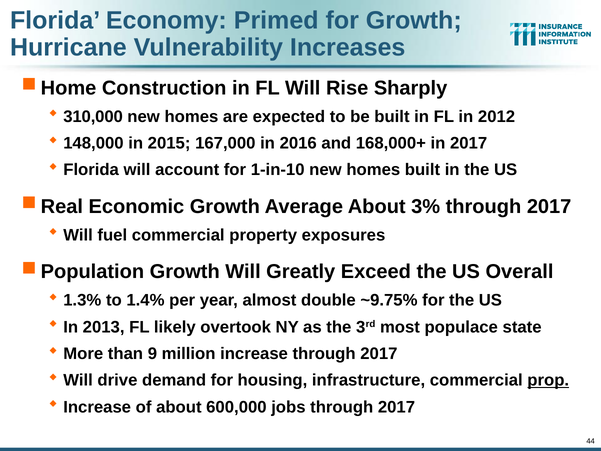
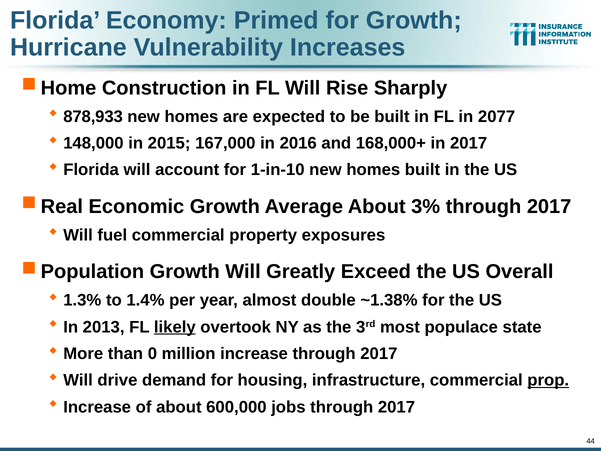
310,000: 310,000 -> 878,933 (93, 116)
2012: 2012 -> 2077 (497, 116)
~9.75%: ~9.75% -> ~1.38% (389, 300)
likely underline: none -> present (175, 327)
9: 9 -> 0 (152, 354)
